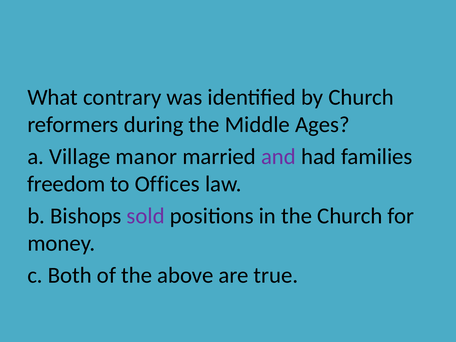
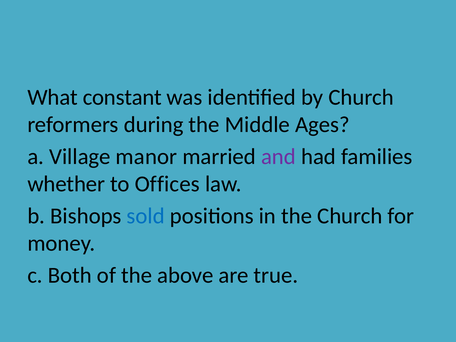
contrary: contrary -> constant (122, 97)
freedom: freedom -> whether (66, 184)
sold colour: purple -> blue (146, 216)
